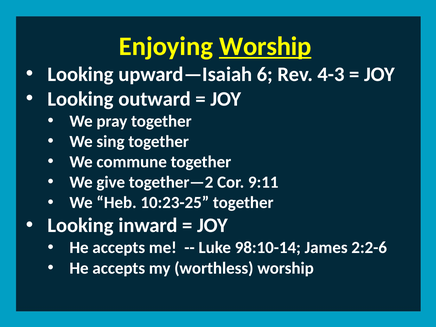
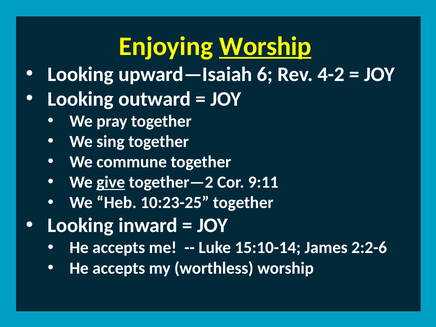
4-3: 4-3 -> 4-2 (331, 74)
give underline: none -> present (111, 182)
98:10-14: 98:10-14 -> 15:10-14 (268, 248)
